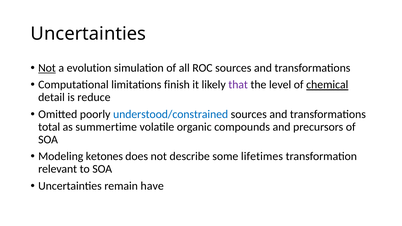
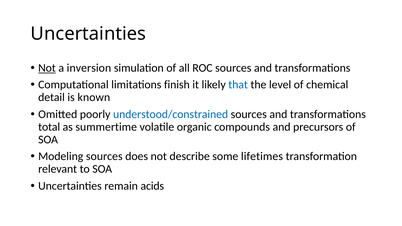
evolution: evolution -> inversion (89, 68)
that colour: purple -> blue (238, 85)
chemical underline: present -> none (327, 85)
reduce: reduce -> known (94, 97)
Modeling ketones: ketones -> sources (104, 157)
have: have -> acids (152, 186)
